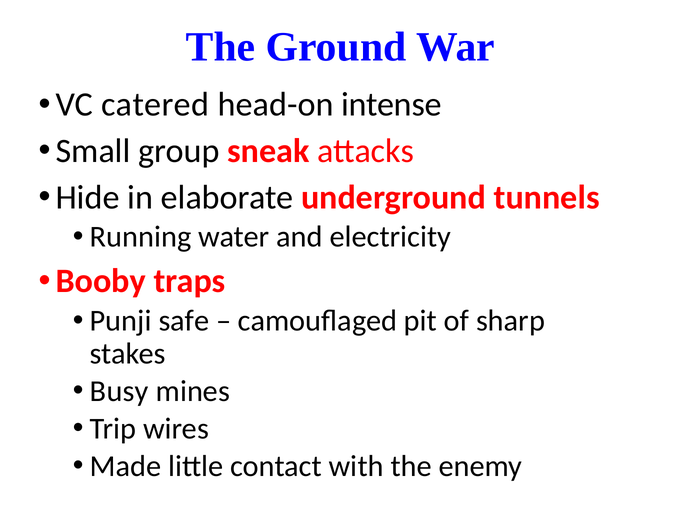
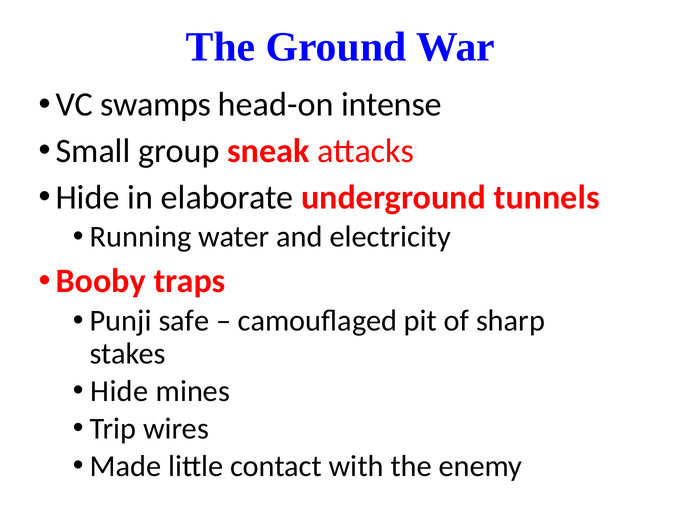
catered: catered -> swamps (156, 105)
Busy: Busy -> Hide (119, 391)
